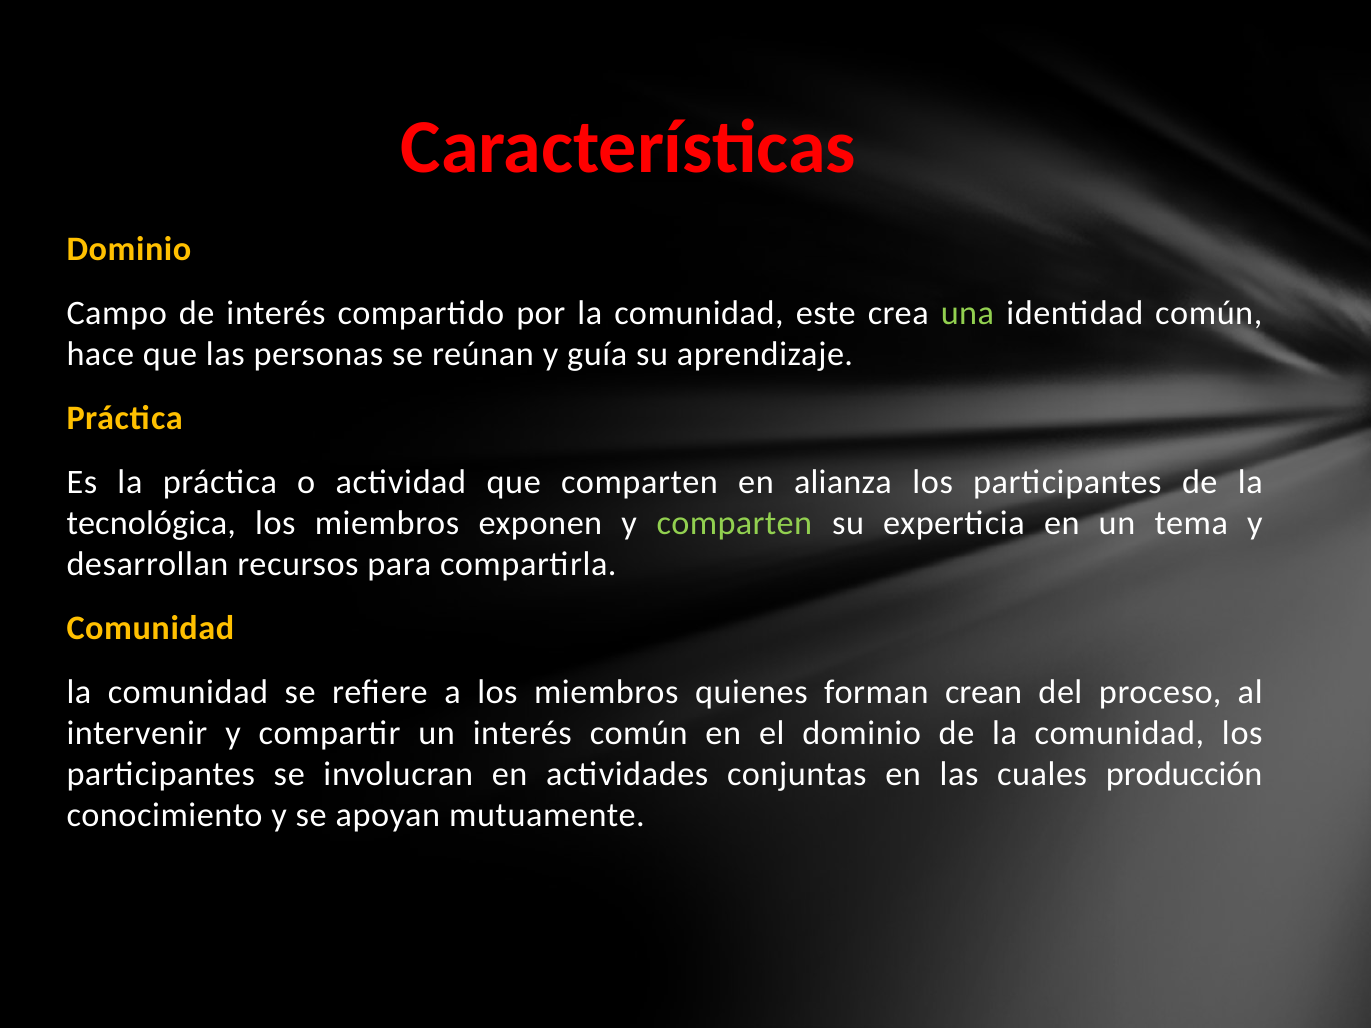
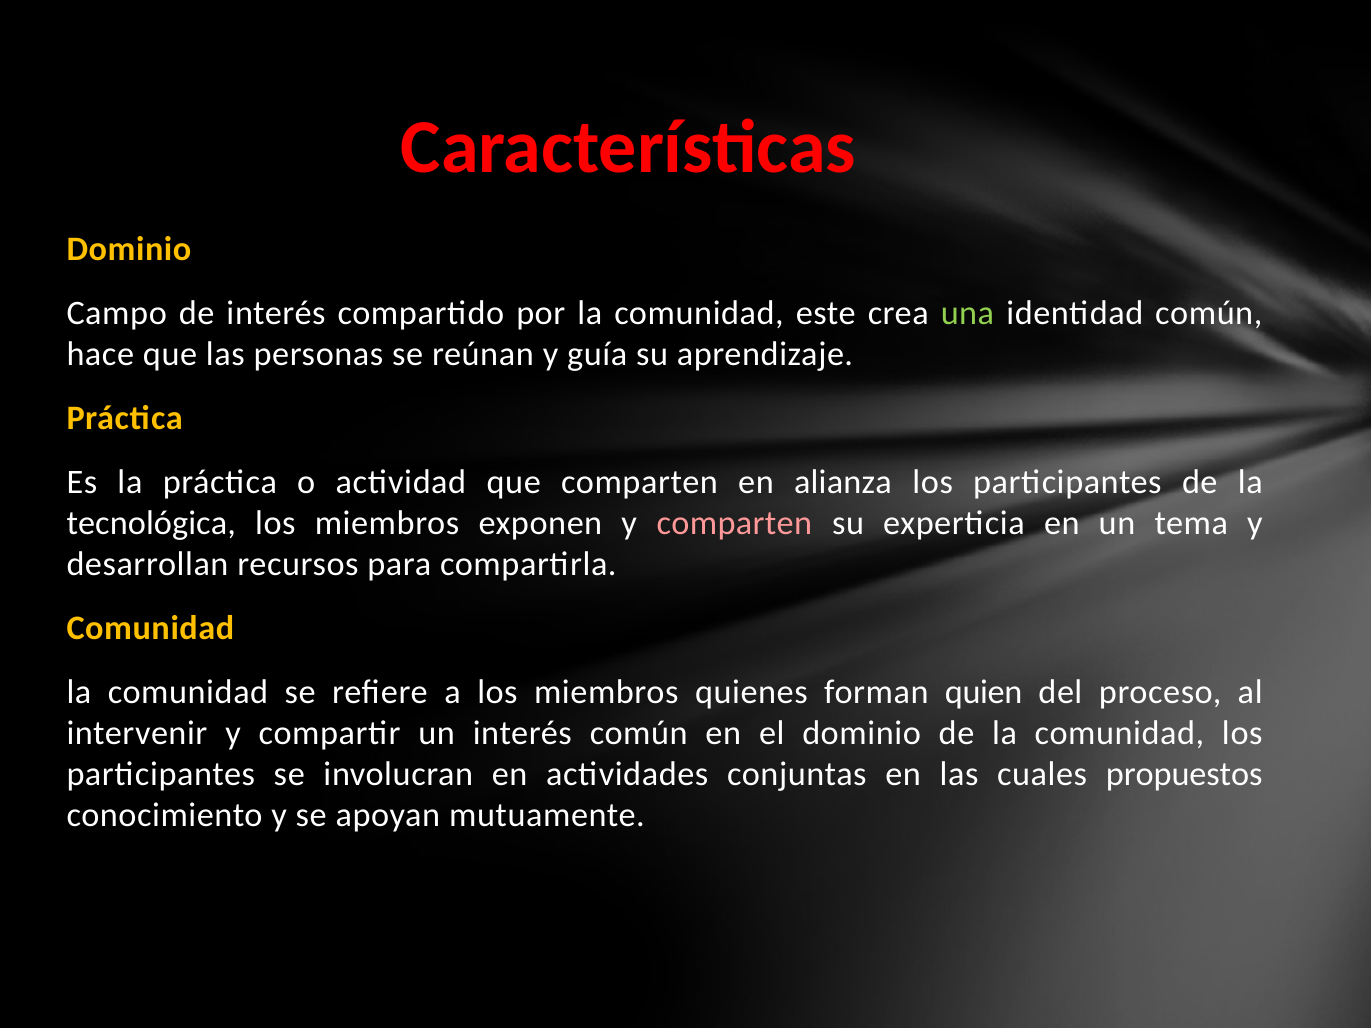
comparten colour: light green -> pink (734, 523)
crean: crean -> quien (984, 692)
producción: producción -> propuestos (1184, 775)
